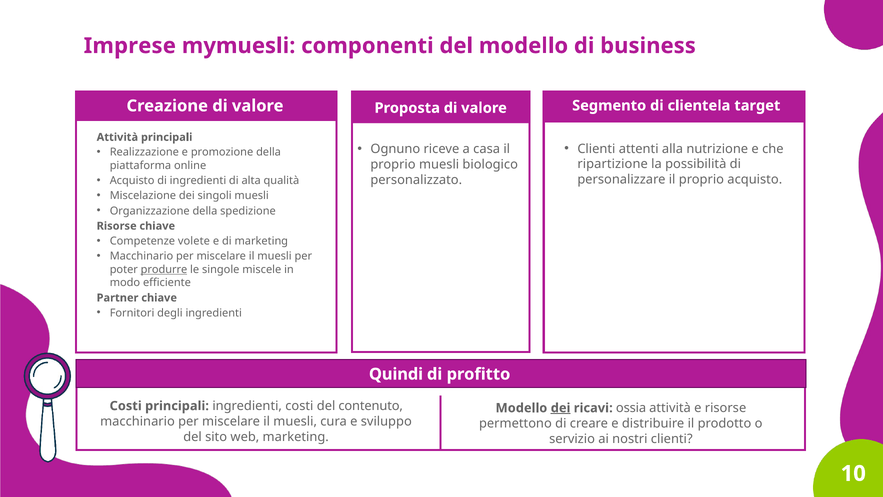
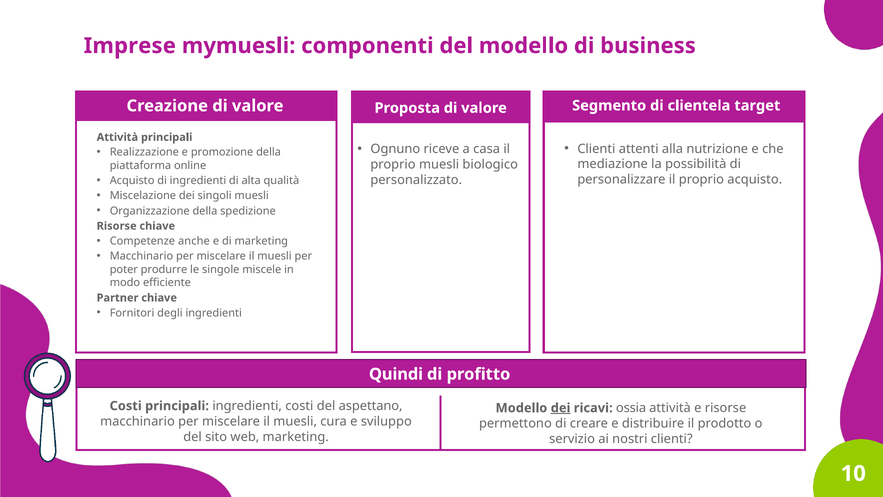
ripartizione: ripartizione -> mediazione (613, 164)
volete: volete -> anche (194, 241)
produrre underline: present -> none (164, 269)
contenuto: contenuto -> aspettano (371, 406)
